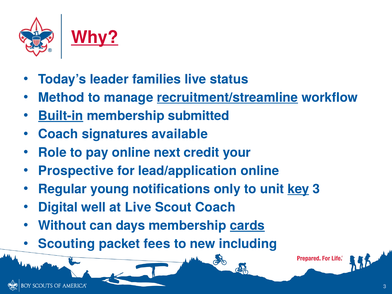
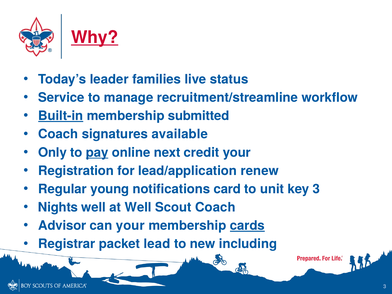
Method: Method -> Service (61, 98)
recruitment/streamline underline: present -> none (227, 98)
Role: Role -> Only (52, 152)
pay underline: none -> present (97, 152)
Prospective: Prospective -> Registration (76, 171)
lead/application online: online -> renew (260, 171)
only: only -> card (227, 189)
key underline: present -> none (298, 189)
Digital: Digital -> Nights (58, 207)
at Live: Live -> Well (138, 207)
Without: Without -> Advisor (62, 226)
can days: days -> your (130, 226)
Scouting: Scouting -> Registrar (67, 244)
fees: fees -> lead (157, 244)
